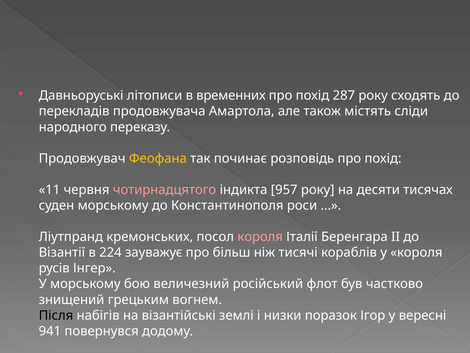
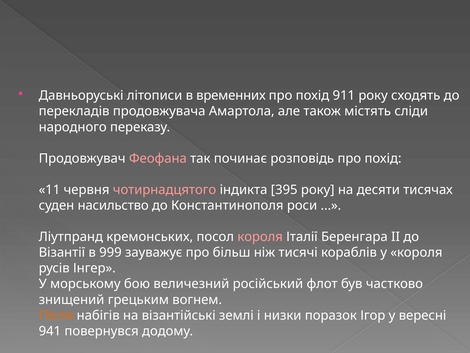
287: 287 -> 911 (344, 96)
Феофана colour: yellow -> pink (158, 158)
957: 957 -> 395 (284, 190)
суден морському: морському -> насильство (113, 205)
224: 224 -> 999 (110, 252)
Після colour: black -> orange (56, 315)
